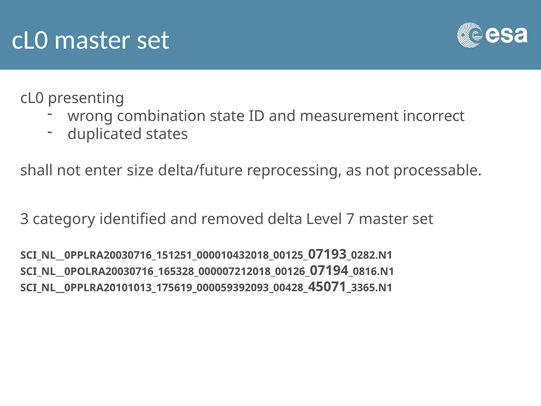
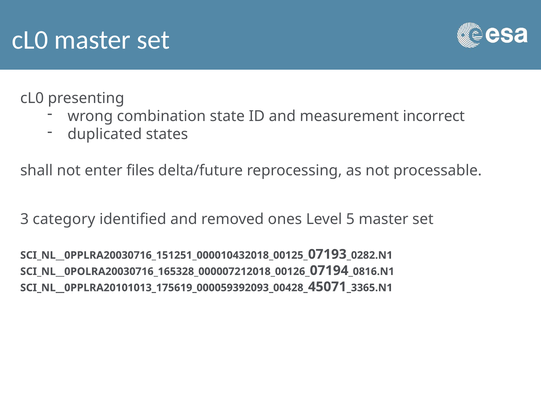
size: size -> files (140, 170)
delta: delta -> ones (285, 219)
7: 7 -> 5 (350, 219)
